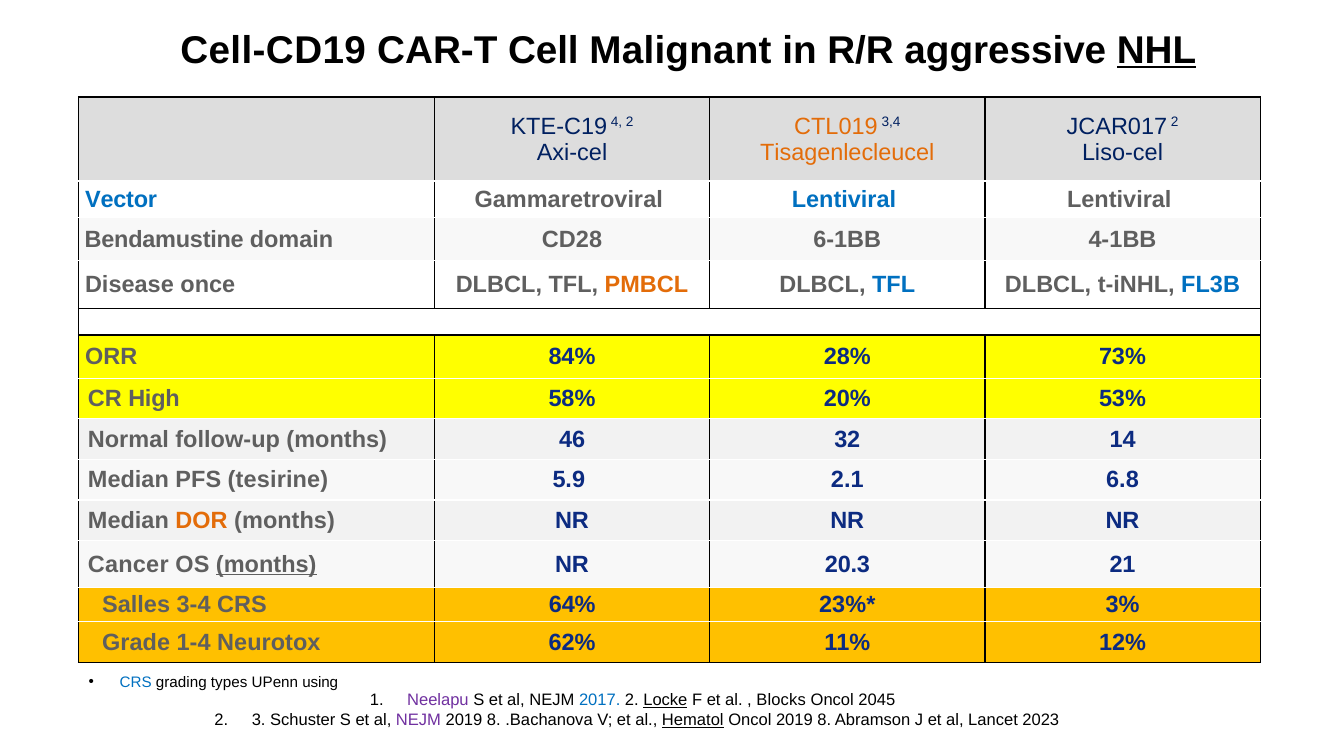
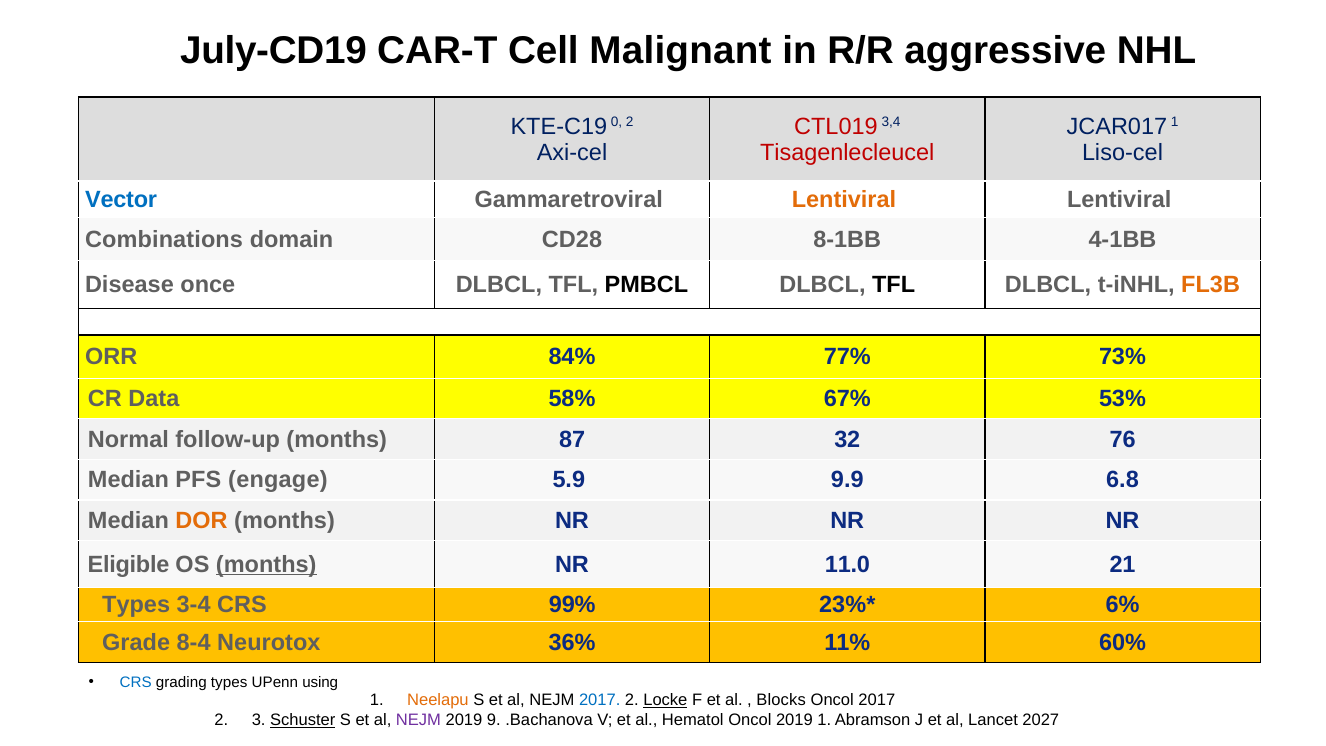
Cell-CD19: Cell-CD19 -> July-CD19 (273, 51)
NHL underline: present -> none (1156, 51)
4: 4 -> 0 (617, 122)
CTL019 colour: orange -> red (836, 126)
JCAR017 2: 2 -> 1 (1175, 122)
Tisagenlecleucel colour: orange -> red (847, 153)
Lentiviral colour: blue -> orange (844, 200)
Bendamustine: Bendamustine -> Combinations (164, 239)
6-1BB: 6-1BB -> 8-1BB (847, 239)
PMBCL colour: orange -> black (647, 285)
TFL colour: blue -> black (894, 285)
FL3B colour: blue -> orange (1211, 285)
28%: 28% -> 77% (847, 357)
High: High -> Data (154, 399)
20%: 20% -> 67% (847, 399)
46: 46 -> 87 (572, 439)
14: 14 -> 76 (1123, 439)
tesirine: tesirine -> engage (278, 480)
2.1: 2.1 -> 9.9 (847, 480)
Cancer: Cancer -> Eligible (129, 565)
20.3: 20.3 -> 11.0 (847, 564)
Salles: Salles -> Types (136, 605)
64%: 64% -> 99% (572, 605)
3%: 3% -> 6% (1123, 605)
1-4: 1-4 -> 8-4 (194, 642)
62%: 62% -> 36% (572, 642)
12%: 12% -> 60% (1123, 642)
Neelapu colour: purple -> orange (438, 700)
Oncol 2045: 2045 -> 2017 (877, 700)
Schuster underline: none -> present (303, 720)
8: 8 -> 9 (494, 720)
Hematol underline: present -> none (693, 720)
Oncol 2019 8: 8 -> 1 (824, 720)
2023: 2023 -> 2027 (1041, 720)
